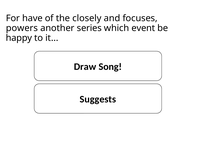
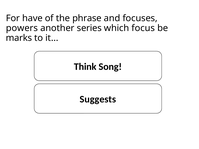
closely: closely -> phrase (87, 18)
event: event -> focus (143, 28)
happy: happy -> marks (19, 38)
Draw: Draw -> Think (85, 67)
